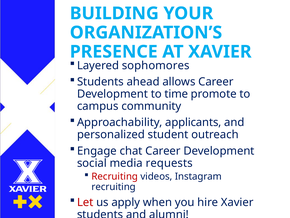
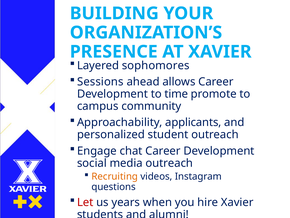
Students: Students -> Sessions (100, 82)
media requests: requests -> outreach (169, 163)
Recruiting colour: red -> orange (115, 176)
recruiting: recruiting -> questions (114, 187)
apply: apply -> years (126, 202)
